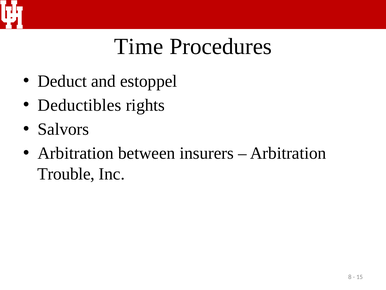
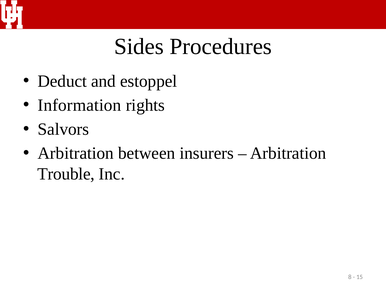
Time: Time -> Sides (139, 46)
Deductibles: Deductibles -> Information (79, 105)
